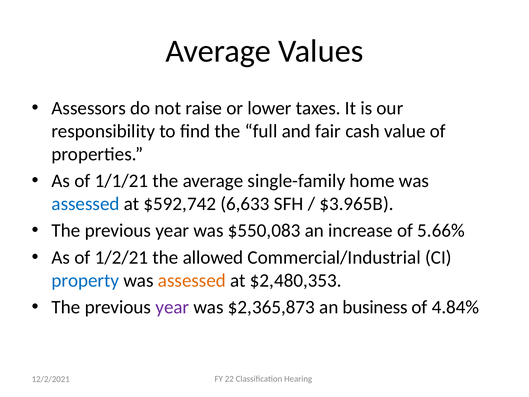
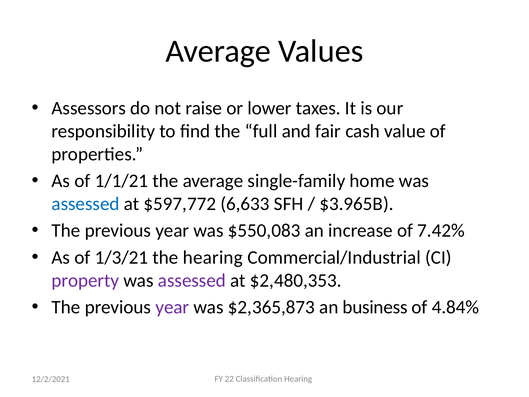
$592,742: $592,742 -> $597,772 (180, 204)
5.66%: 5.66% -> 7.42% (441, 231)
1/2/21: 1/2/21 -> 1/3/21 (121, 257)
the allowed: allowed -> hearing (213, 257)
property colour: blue -> purple (85, 280)
assessed colour: orange -> purple (192, 280)
